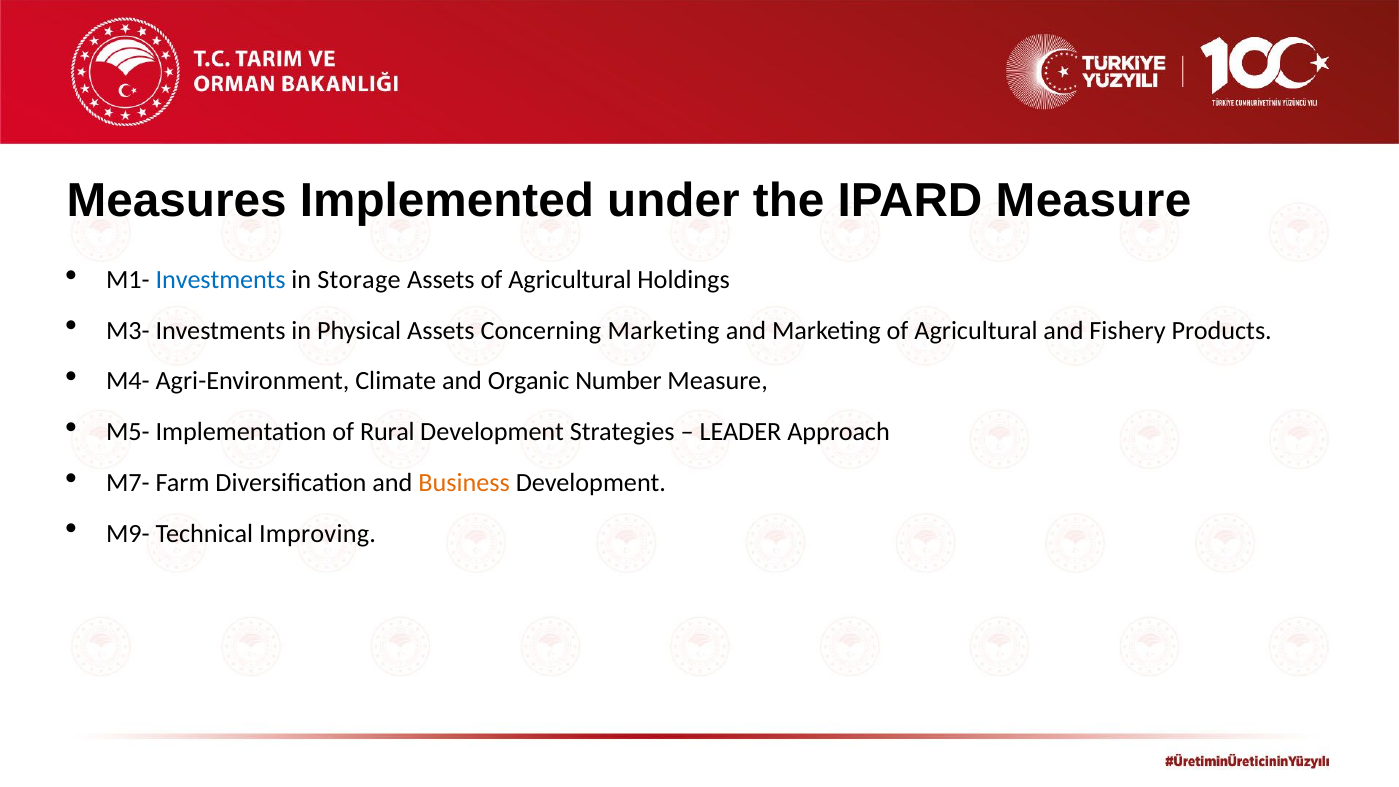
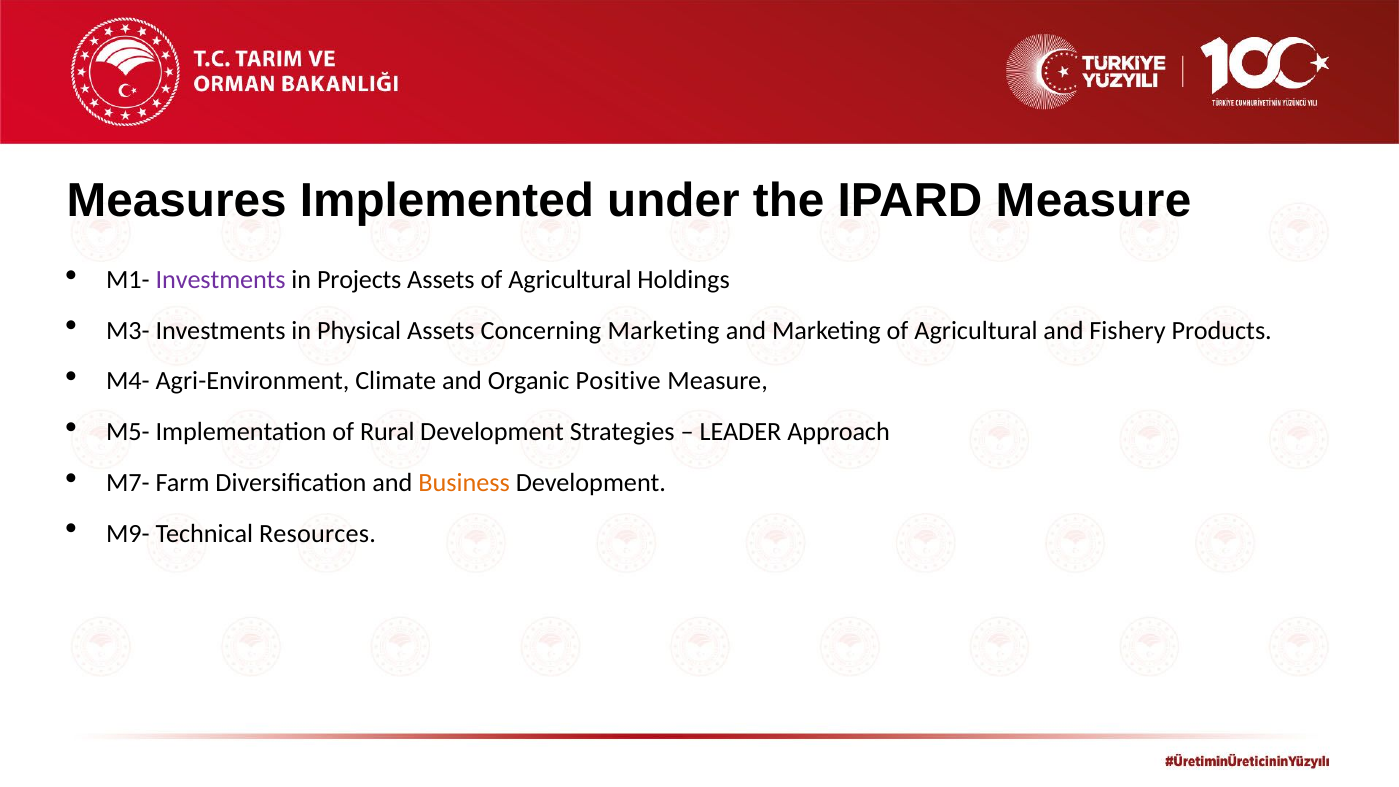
Investments colour: blue -> purple (221, 280)
Storage: Storage -> Projects (359, 280)
Number: Number -> Positive (618, 381)
Improving: Improving -> Resources (318, 534)
